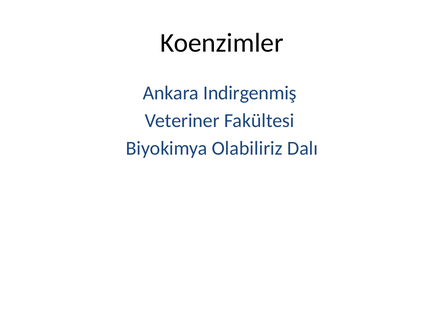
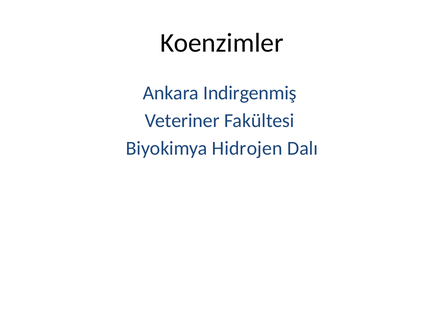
Olabiliriz: Olabiliriz -> Hidrojen (247, 148)
